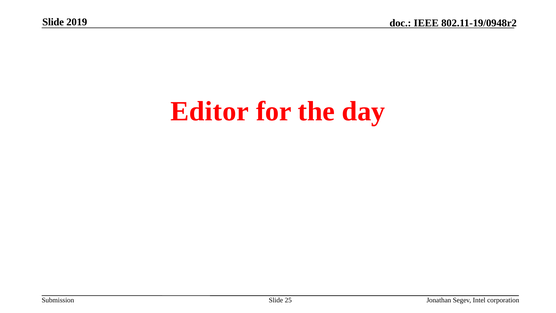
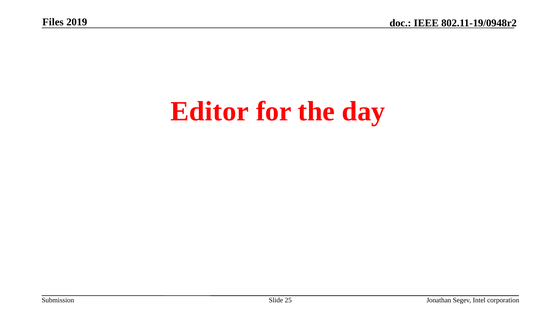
Slide: Slide -> Files (53, 22)
